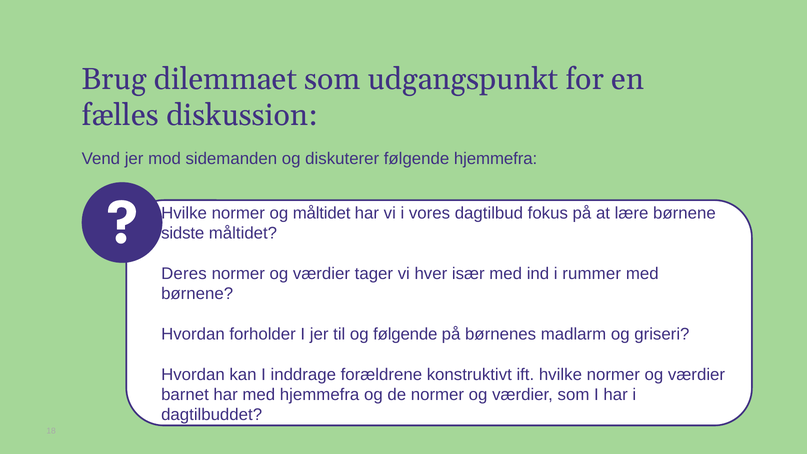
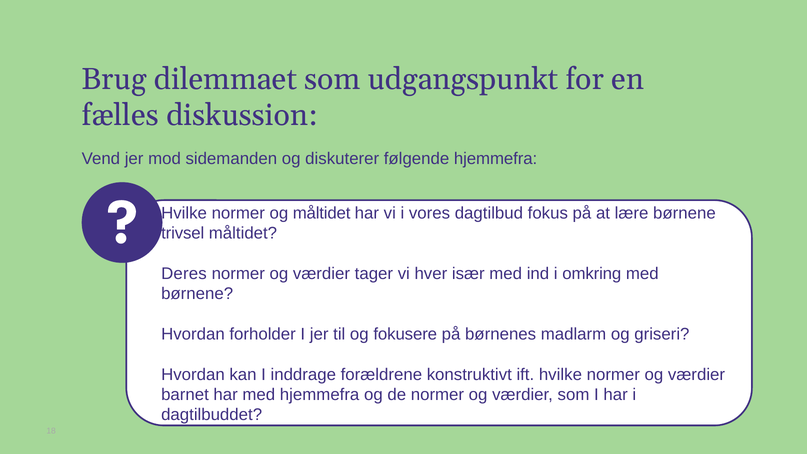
sidste: sidste -> trivsel (183, 233)
rummer: rummer -> omkring (592, 274)
og følgende: følgende -> fokusere (405, 334)
